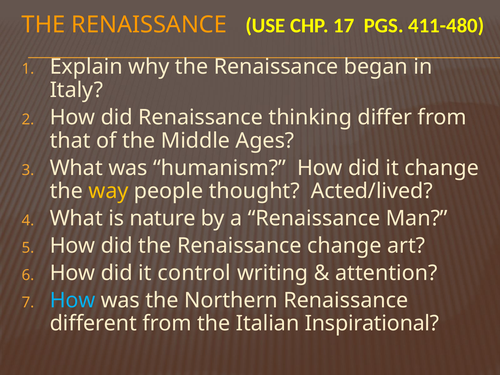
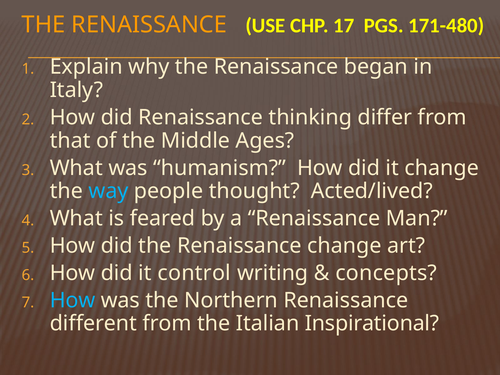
411-480: 411-480 -> 171-480 (446, 25)
way colour: yellow -> light blue (108, 191)
nature: nature -> feared (162, 218)
attention: attention -> concepts (386, 273)
